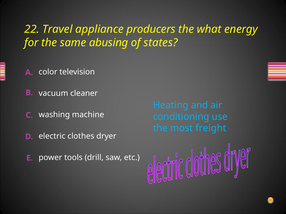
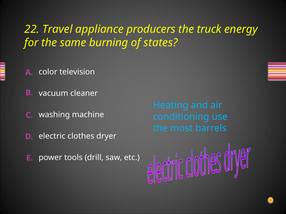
what: what -> truck (209, 29)
abusing: abusing -> burning (109, 43)
freight: freight -> barrels (211, 128)
